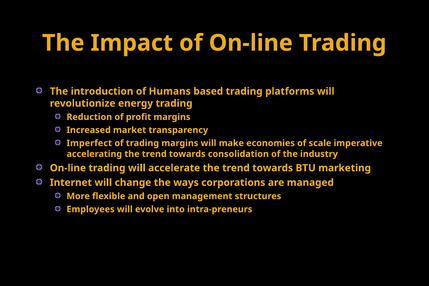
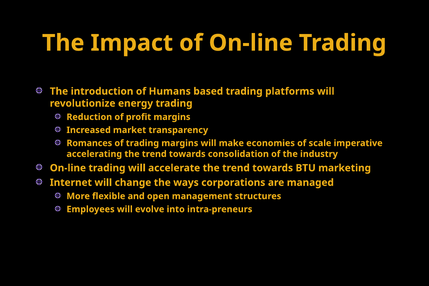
Imperfect: Imperfect -> Romances (89, 143)
